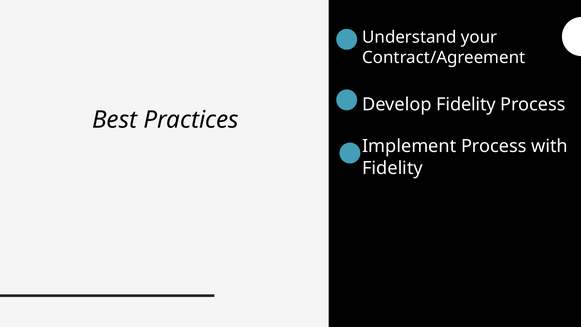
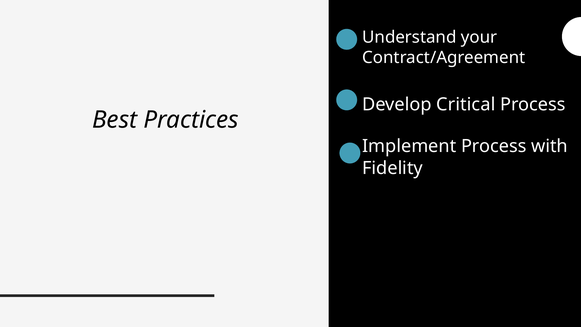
Develop Fidelity: Fidelity -> Critical (466, 104)
